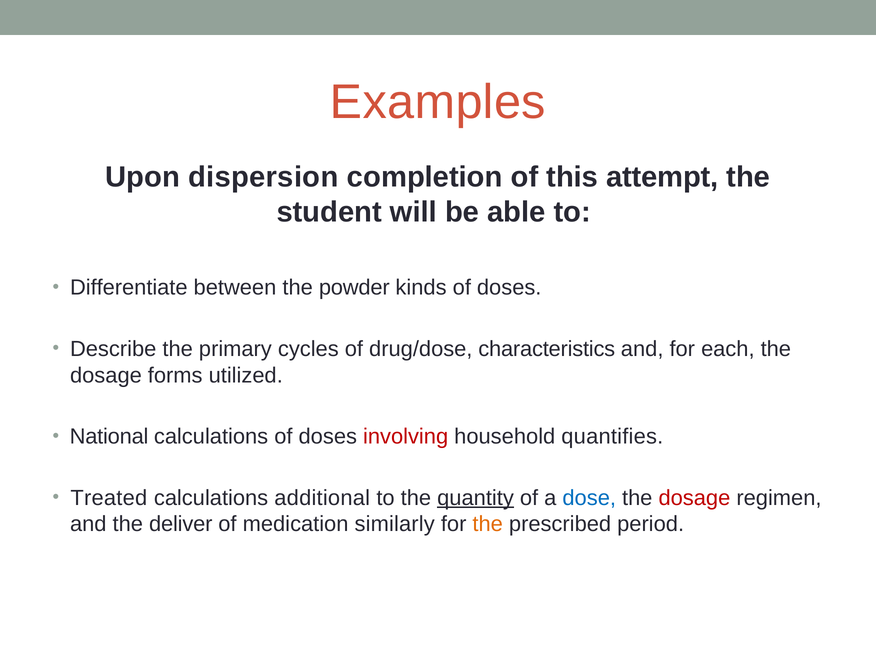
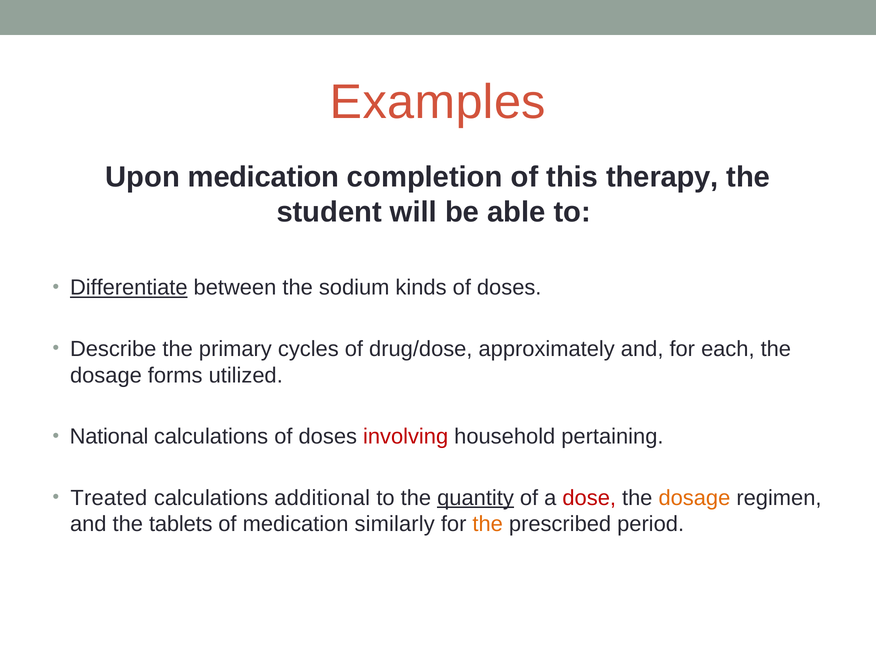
Upon dispersion: dispersion -> medication (264, 177)
attempt: attempt -> therapy (662, 177)
Differentiate underline: none -> present (129, 288)
powder: powder -> sodium (354, 288)
characteristics: characteristics -> approximately (547, 349)
quantifies: quantifies -> pertaining (612, 437)
dose colour: blue -> red (589, 498)
dosage colour: red -> orange (694, 498)
deliver: deliver -> tablets (181, 524)
